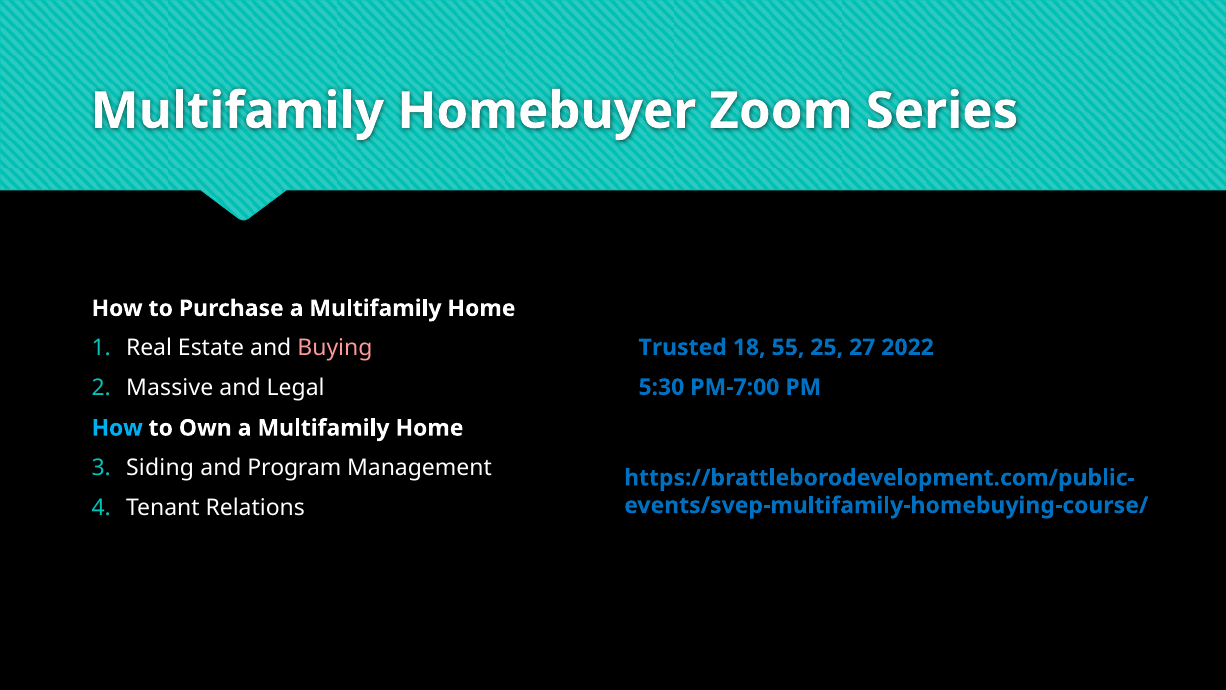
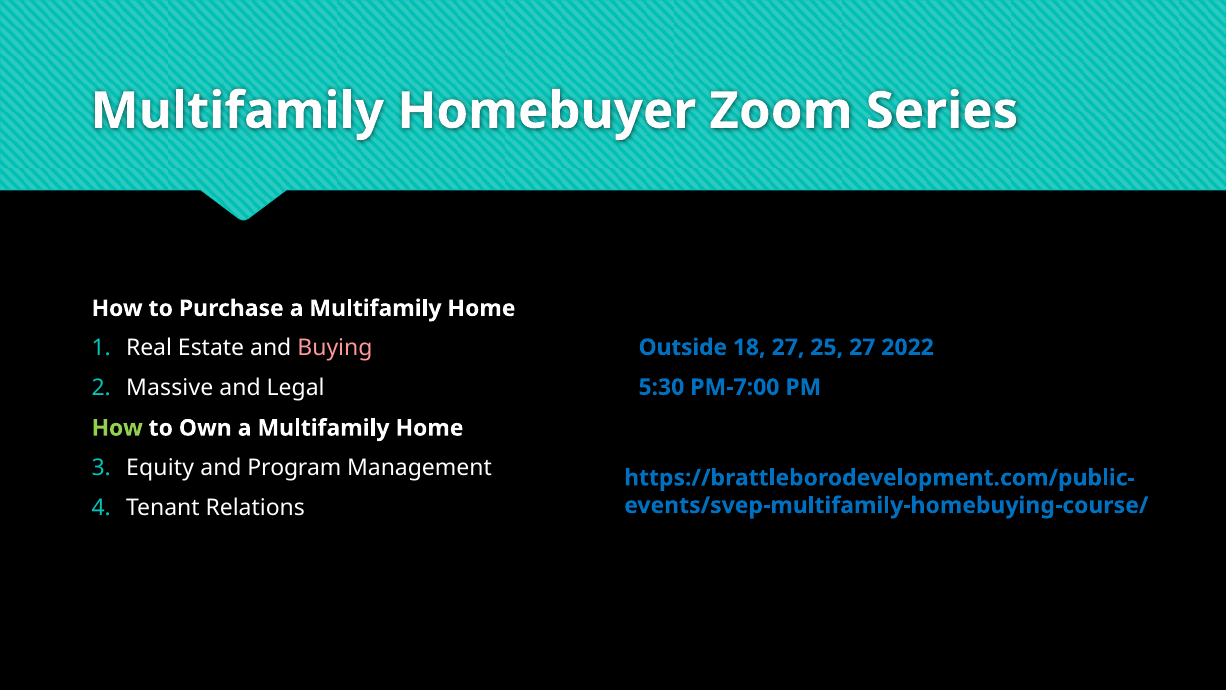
Trusted: Trusted -> Outside (683, 347)
18 55: 55 -> 27 (788, 347)
How colour: light blue -> light green (117, 428)
Siding: Siding -> Equity (160, 468)
